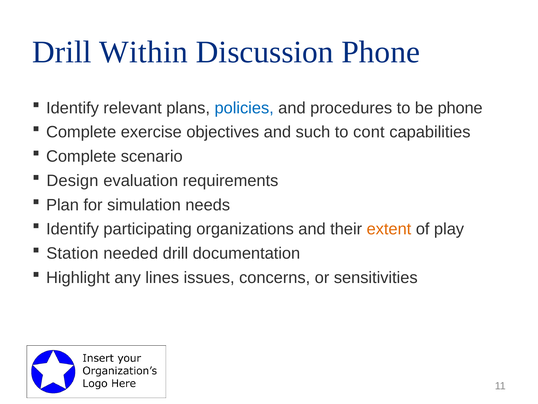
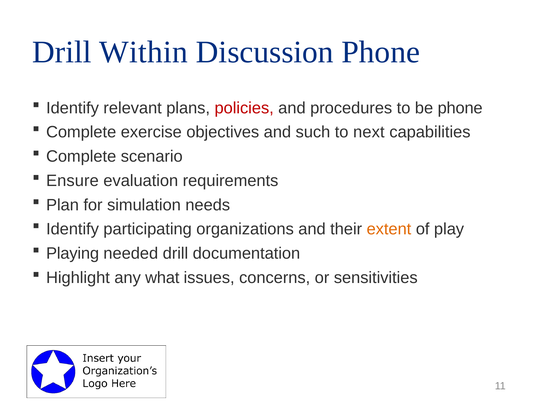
policies colour: blue -> red (244, 108)
cont: cont -> next (369, 132)
Design: Design -> Ensure (72, 180)
Station: Station -> Playing (73, 253)
lines: lines -> what (162, 277)
